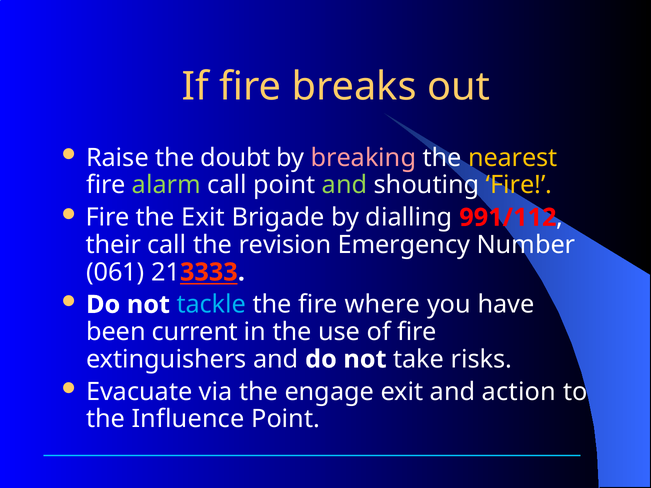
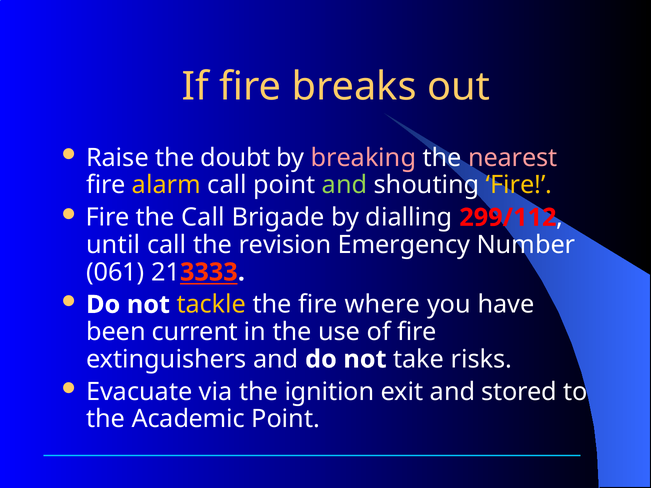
nearest colour: yellow -> pink (513, 158)
alarm colour: light green -> yellow (166, 185)
the Exit: Exit -> Call (203, 218)
991/112: 991/112 -> 299/112 (508, 218)
their: their -> until (113, 245)
tackle colour: light blue -> yellow (211, 305)
engage: engage -> ignition (329, 392)
action: action -> stored (519, 392)
Influence: Influence -> Academic (188, 419)
